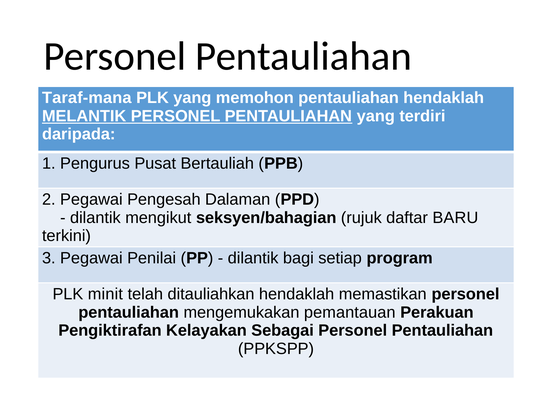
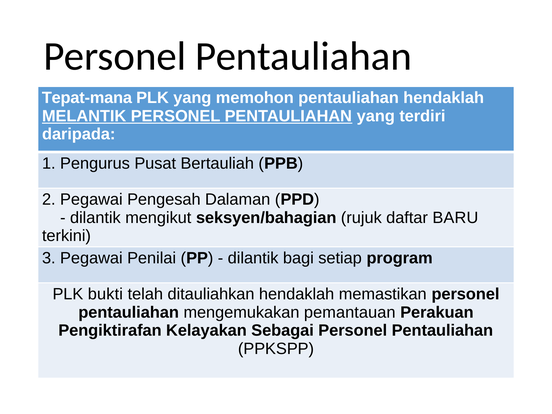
Taraf-mana: Taraf-mana -> Tepat-mana (87, 98)
minit: minit -> bukti (105, 294)
